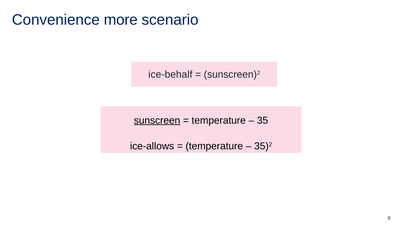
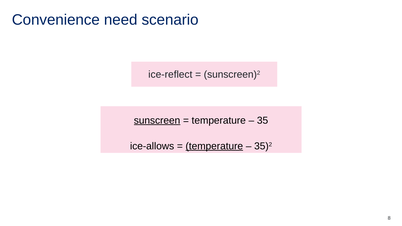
more: more -> need (121, 20)
ice-behalf: ice-behalf -> ice-reflect (170, 75)
temperature underline: none -> present (214, 146)
